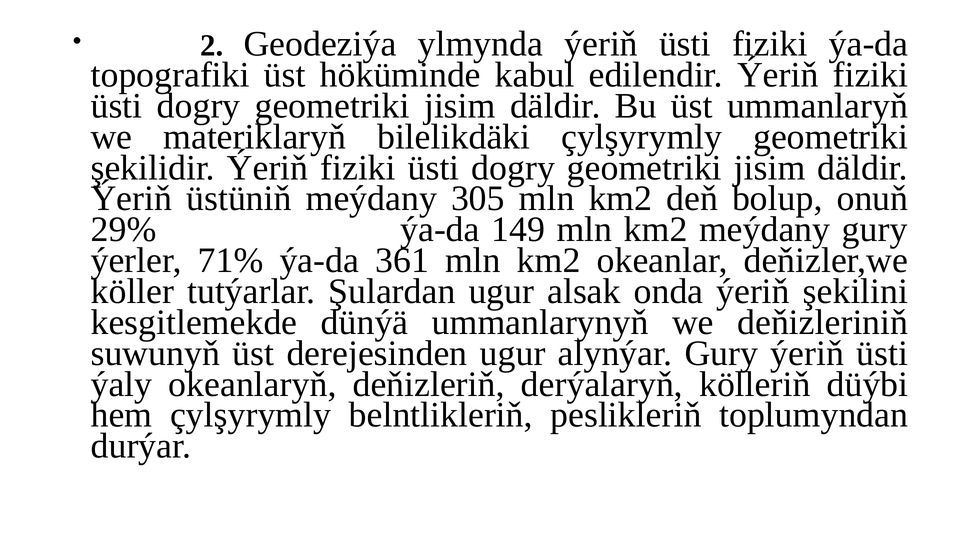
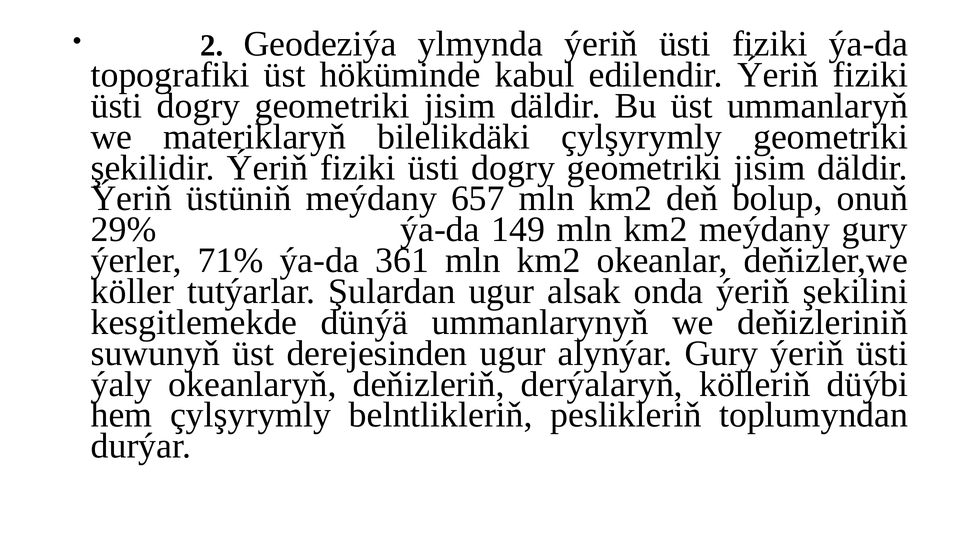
305: 305 -> 657 (478, 199)
